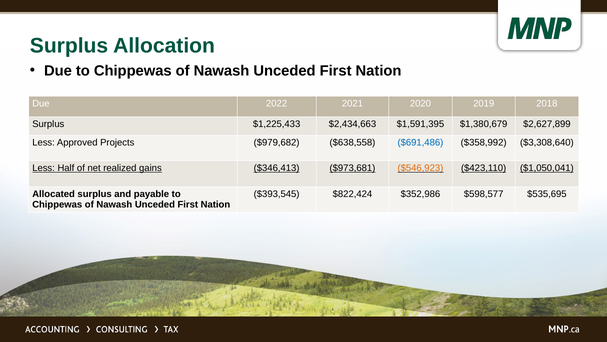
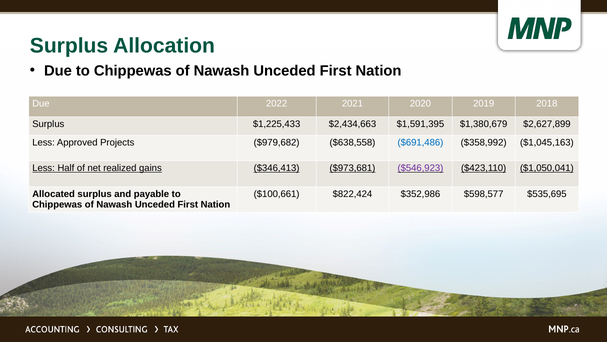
$3,308,640: $3,308,640 -> $1,045,163 (547, 142)
$546,923 colour: orange -> purple (420, 168)
$393,545: $393,545 -> $100,661 (277, 194)
